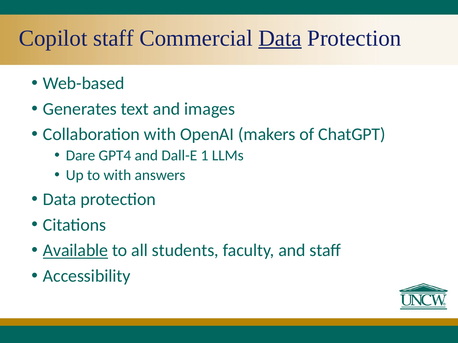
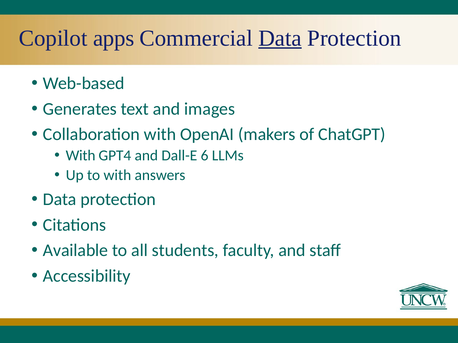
Copilot staff: staff -> apps (114, 38)
Dare: Dare -> With (81, 156)
1: 1 -> 6 (205, 156)
Available underline: present -> none (76, 251)
